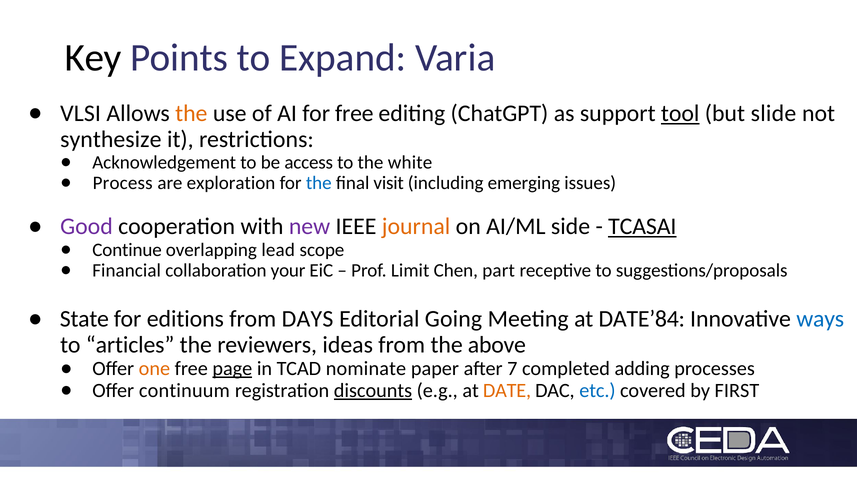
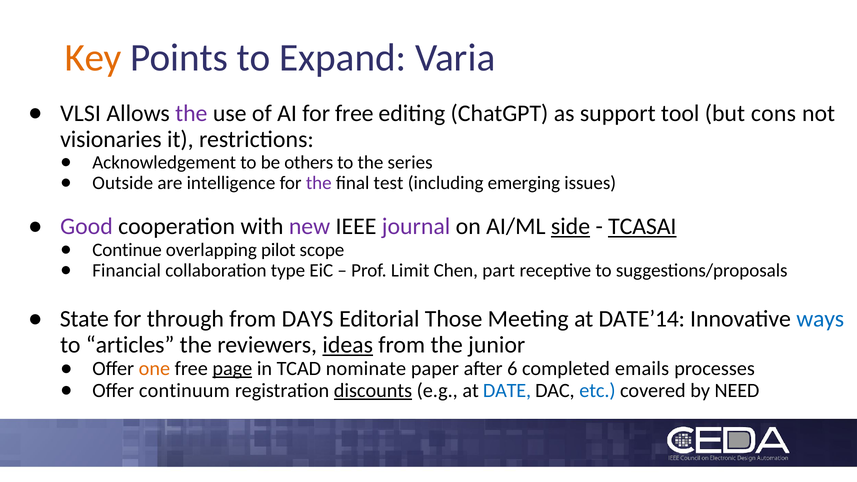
Key colour: black -> orange (93, 58)
the colour: orange -> purple (191, 114)
tool underline: present -> none (680, 114)
slide: slide -> cons (773, 114)
synthesize: synthesize -> visionaries (111, 139)
access: access -> others (309, 162)
white: white -> series (410, 162)
Process: Process -> Outside (123, 183)
exploration: exploration -> intelligence (231, 183)
the colour: blue -> purple (319, 183)
visit: visit -> test (389, 183)
journal colour: orange -> purple (416, 227)
side underline: none -> present (571, 227)
lead: lead -> pilot (278, 250)
your: your -> type (288, 270)
editions: editions -> through (185, 319)
Going: Going -> Those (454, 319)
DATE’84: DATE’84 -> DATE’14 (642, 319)
ideas underline: none -> present (348, 345)
above: above -> junior (497, 345)
7: 7 -> 6 (512, 369)
adding: adding -> emails (642, 369)
DATE colour: orange -> blue (507, 391)
FIRST: FIRST -> NEED (737, 391)
